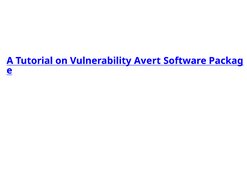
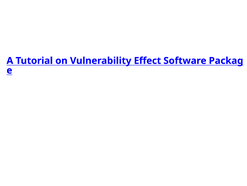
Avert: Avert -> Effect (147, 60)
